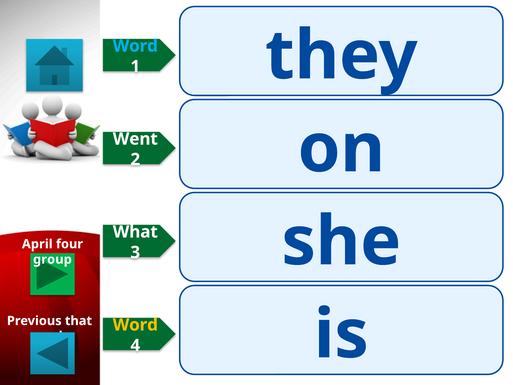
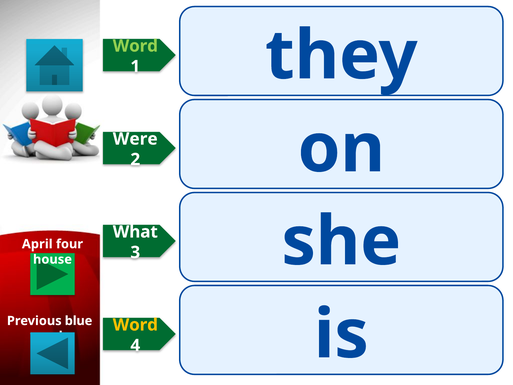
Word colour: light blue -> light green (135, 46)
Went: Went -> Were (135, 139)
group: group -> house (52, 259)
that: that -> blue (79, 321)
